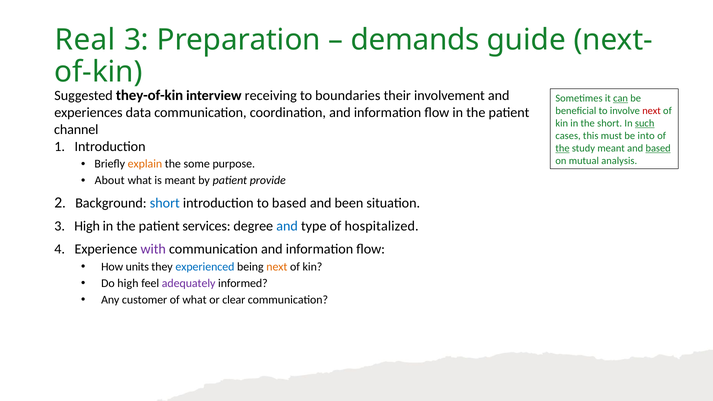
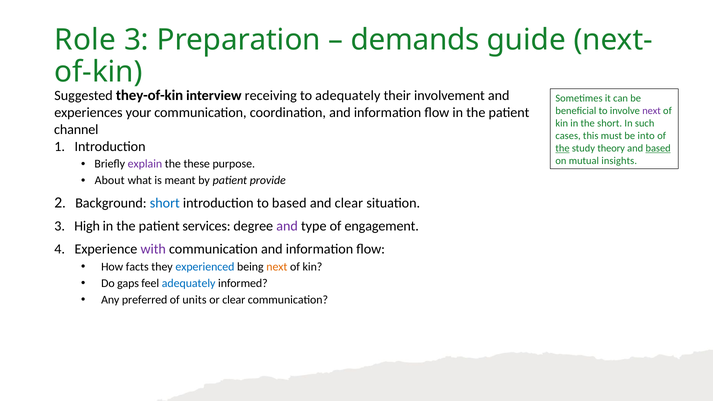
Real: Real -> Role (85, 40)
to boundaries: boundaries -> adequately (348, 96)
can underline: present -> none (621, 98)
next colour: red -> purple (652, 111)
data: data -> your (138, 113)
such underline: present -> none (645, 123)
study meant: meant -> theory (611, 148)
analysis: analysis -> insights (619, 161)
explain colour: orange -> purple (145, 164)
some: some -> these (197, 164)
and been: been -> clear (349, 203)
and colour: blue -> purple (287, 226)
hospitalized: hospitalized -> engagement (382, 226)
units: units -> facts (137, 267)
Do high: high -> gaps (128, 283)
adequately colour: purple -> blue (189, 283)
customer: customer -> preferred (145, 300)
of what: what -> units (194, 300)
